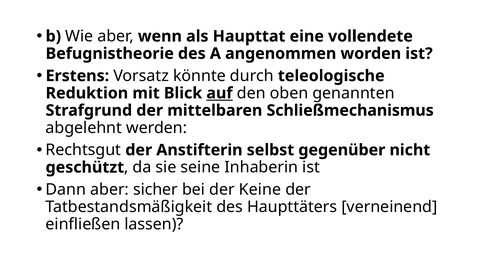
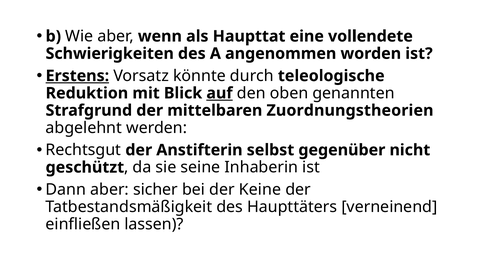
Befugnistheorie: Befugnistheorie -> Schwierigkeiten (110, 54)
Erstens underline: none -> present (77, 76)
Schließmechanismus: Schließmechanismus -> Zuordnungstheorien (350, 110)
